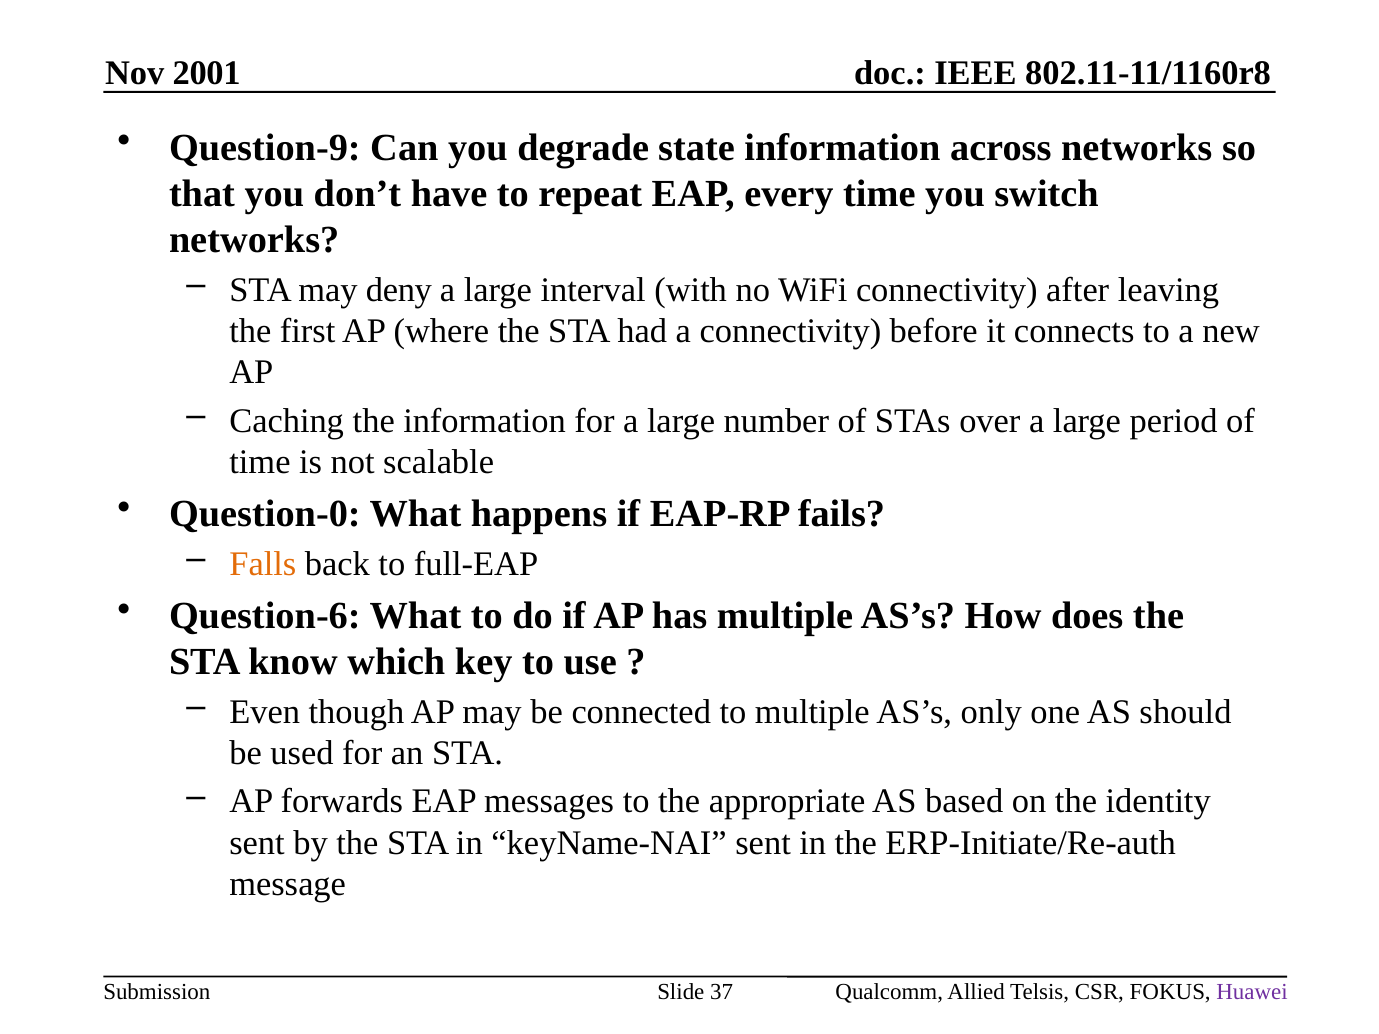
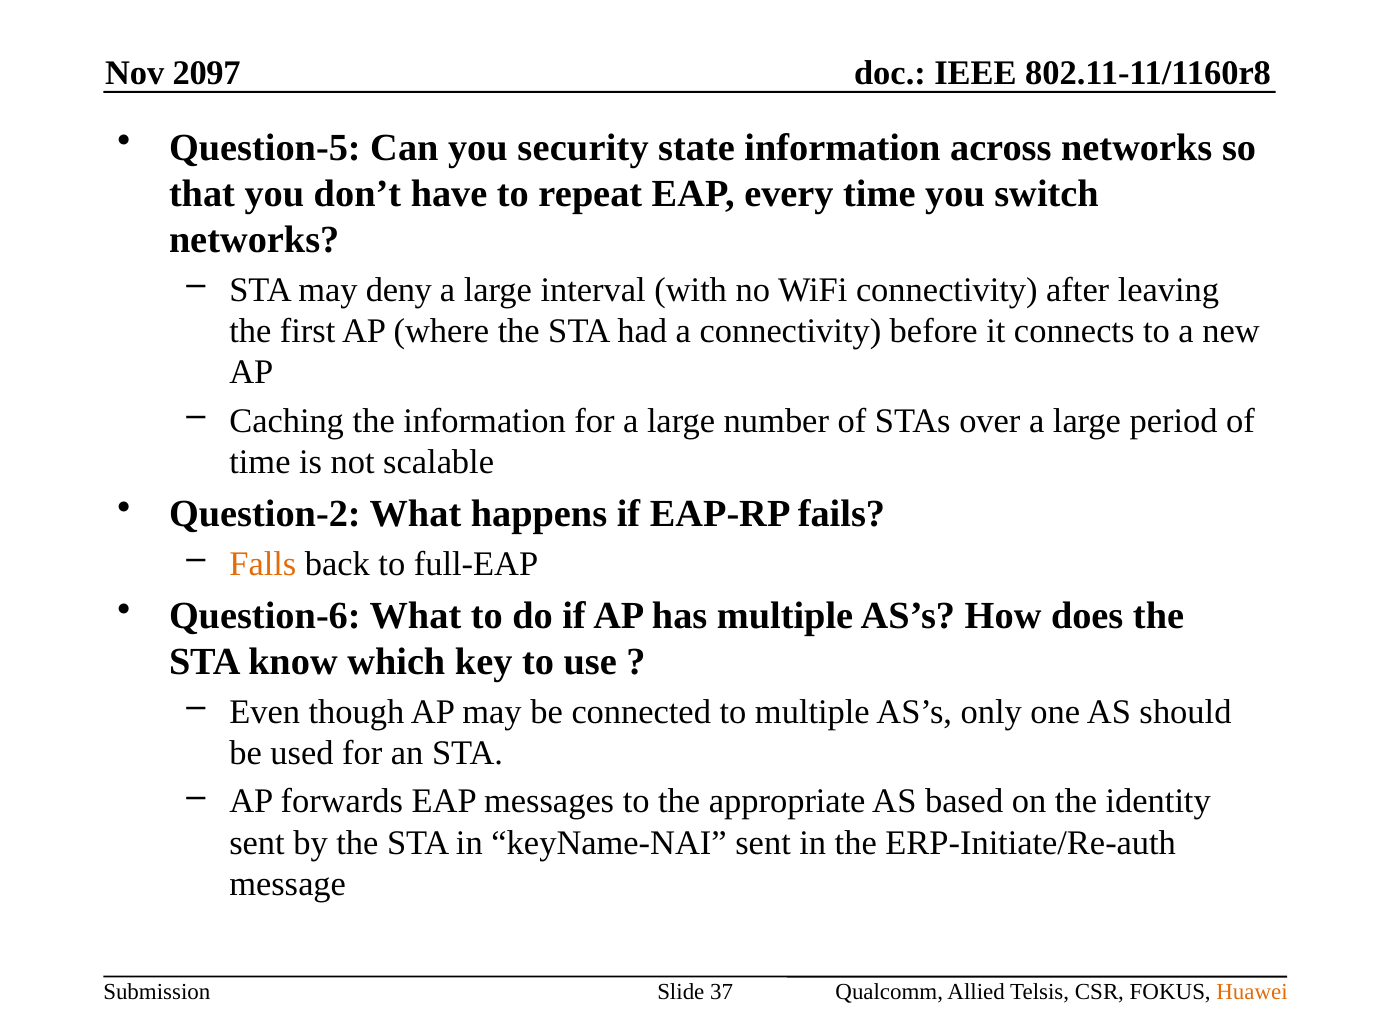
2001: 2001 -> 2097 (207, 74)
Question-9: Question-9 -> Question-5 (265, 148)
degrade: degrade -> security (583, 148)
Question-0: Question-0 -> Question-2 (265, 514)
Huawei colour: purple -> orange (1252, 992)
